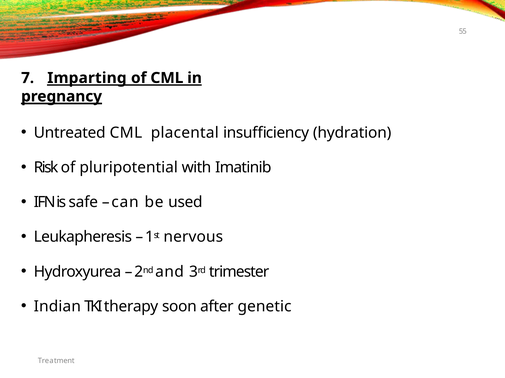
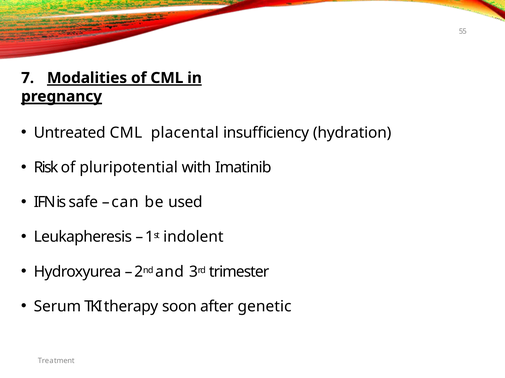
Imparting: Imparting -> Modalities (87, 78)
nervous: nervous -> indolent (193, 237)
Indian: Indian -> Serum (57, 307)
